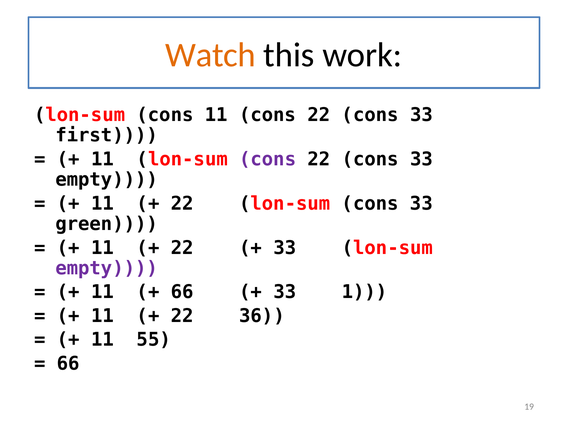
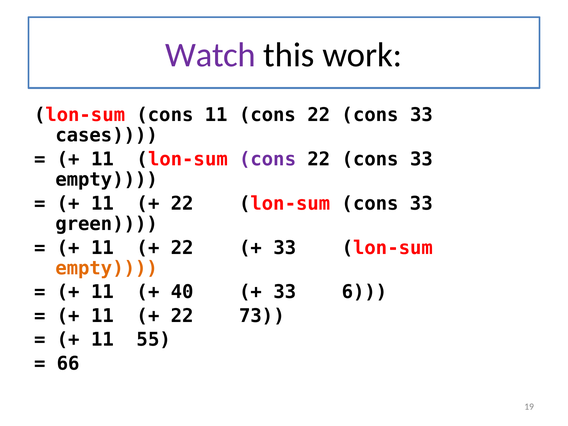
Watch colour: orange -> purple (211, 55)
first: first -> cases (107, 135)
empty colour: purple -> orange (107, 268)
66: 66 -> 40 (182, 292)
1: 1 -> 6 (365, 292)
36: 36 -> 73 (262, 316)
